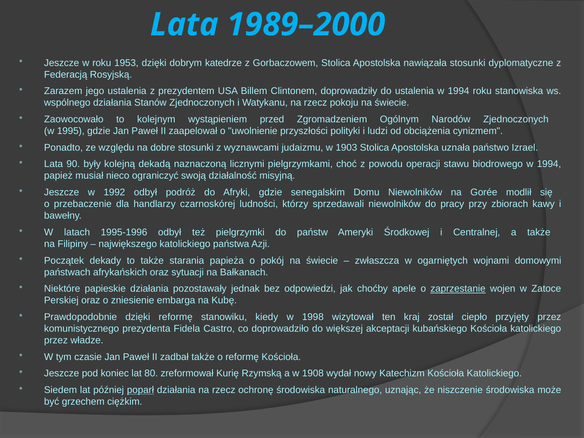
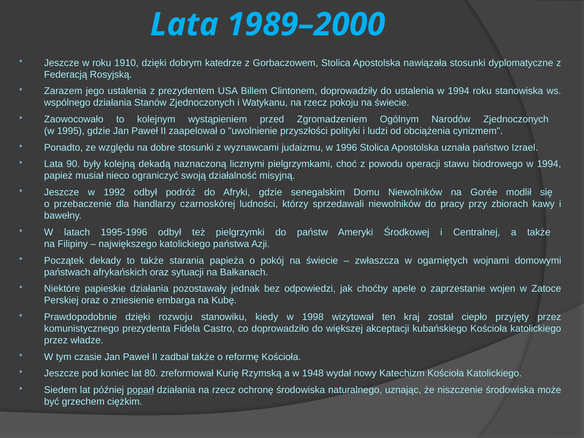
1953: 1953 -> 1910 (126, 63)
1903: 1903 -> 1996 (346, 148)
zaprzestanie underline: present -> none (458, 289)
dzięki reformę: reformę -> rozwoju (176, 317)
1908: 1908 -> 1948 (313, 373)
